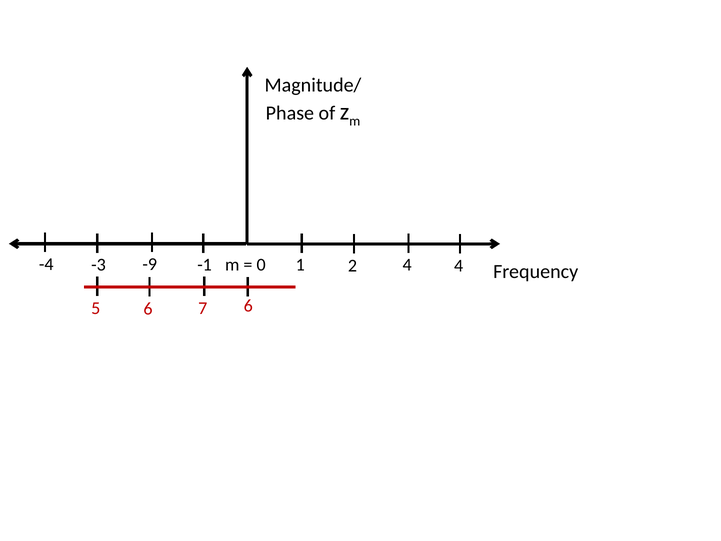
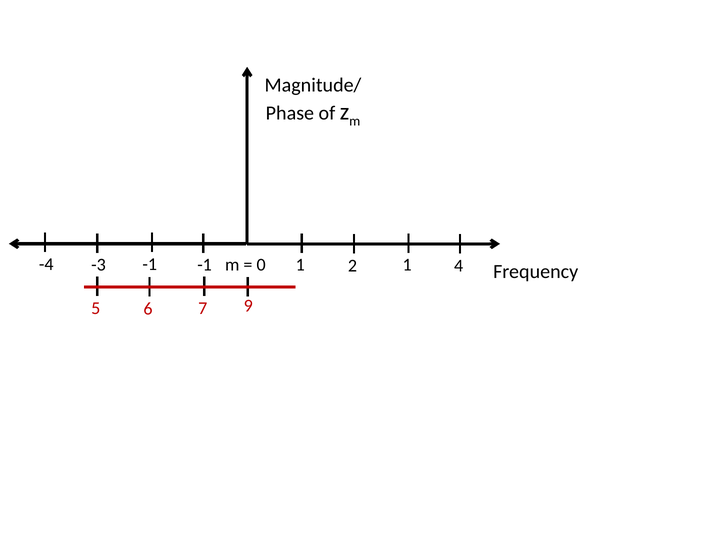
-3 -9: -9 -> -1 (150, 264)
0 4: 4 -> 1 (407, 265)
7 6: 6 -> 9 (248, 306)
